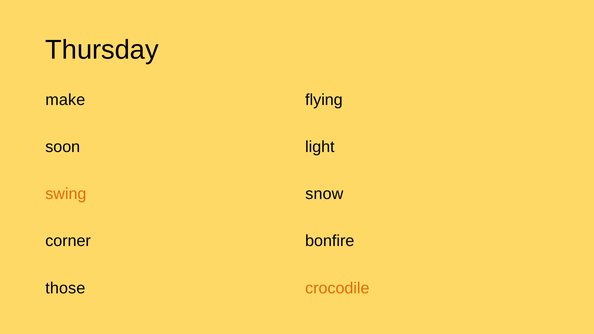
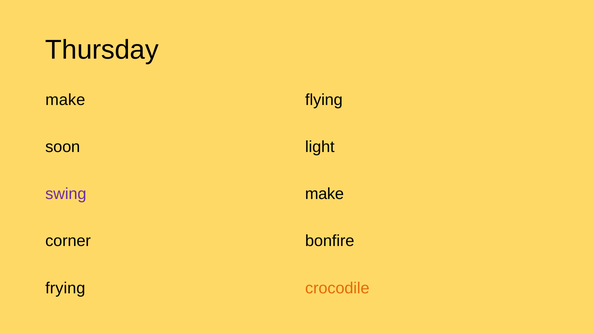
swing colour: orange -> purple (66, 194)
snow: snow -> make (324, 194)
those: those -> frying (65, 288)
